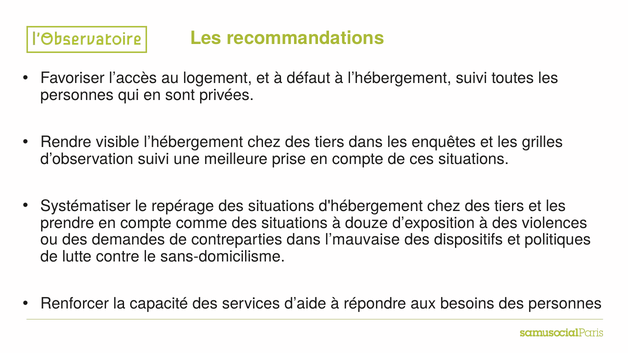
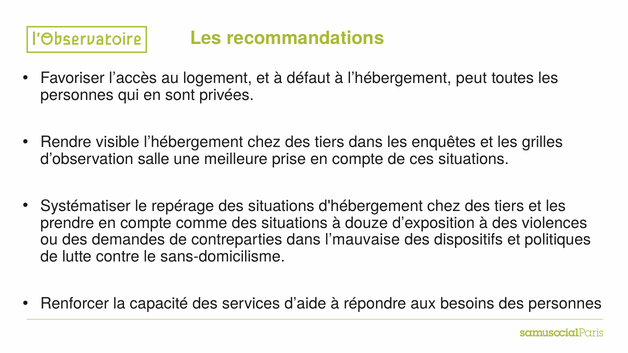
l’hébergement suivi: suivi -> peut (471, 78)
d’observation suivi: suivi -> salle (154, 159)
